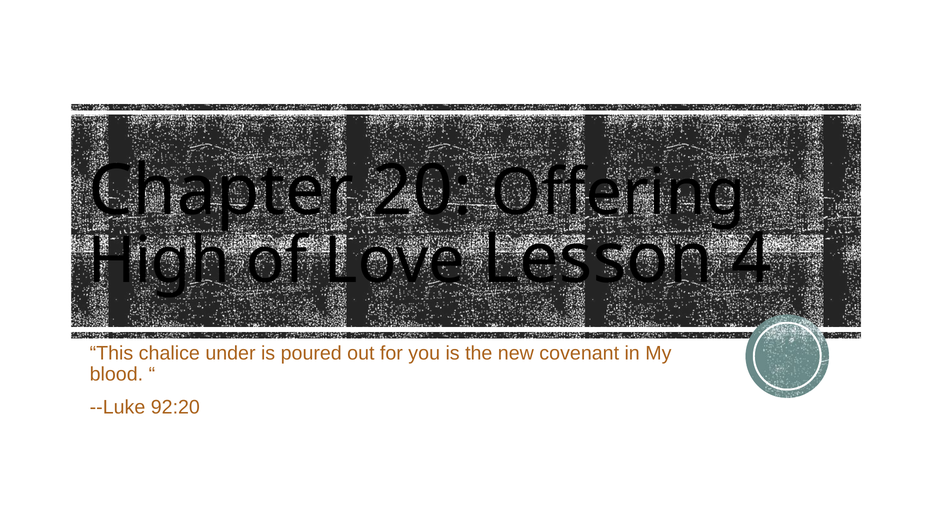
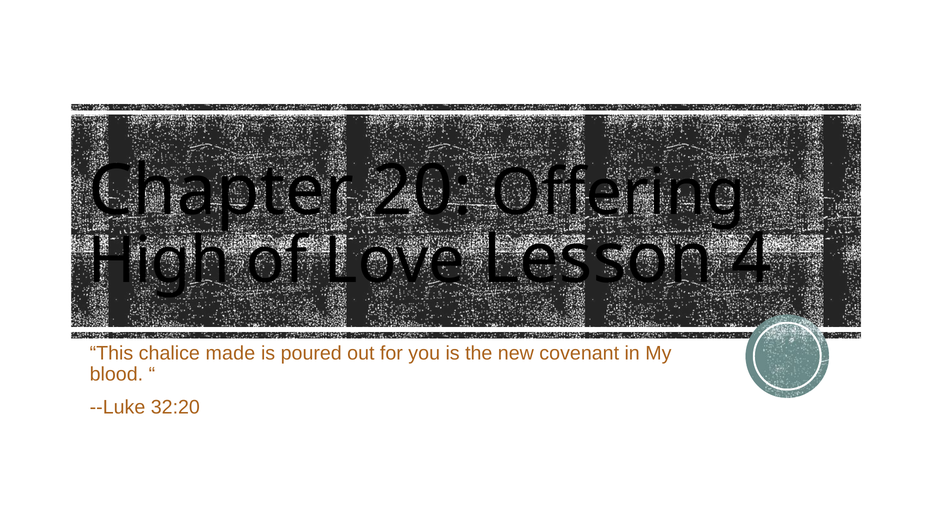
under: under -> made (230, 353)
92:20: 92:20 -> 32:20 (175, 407)
